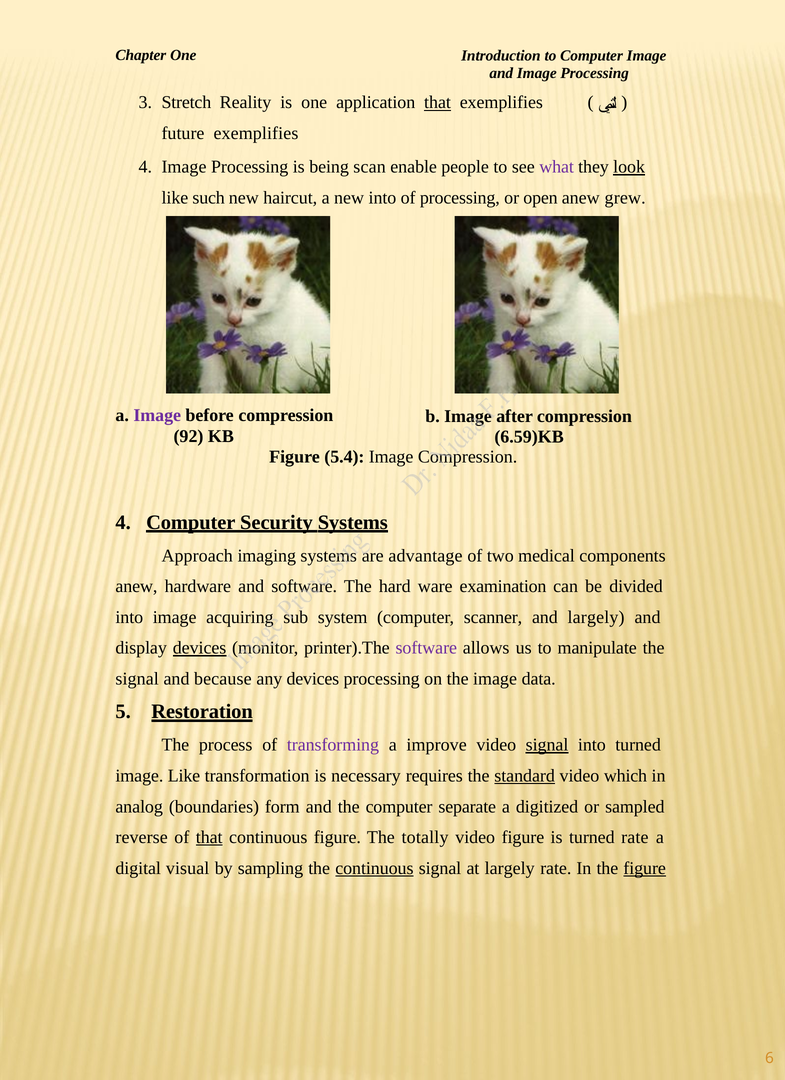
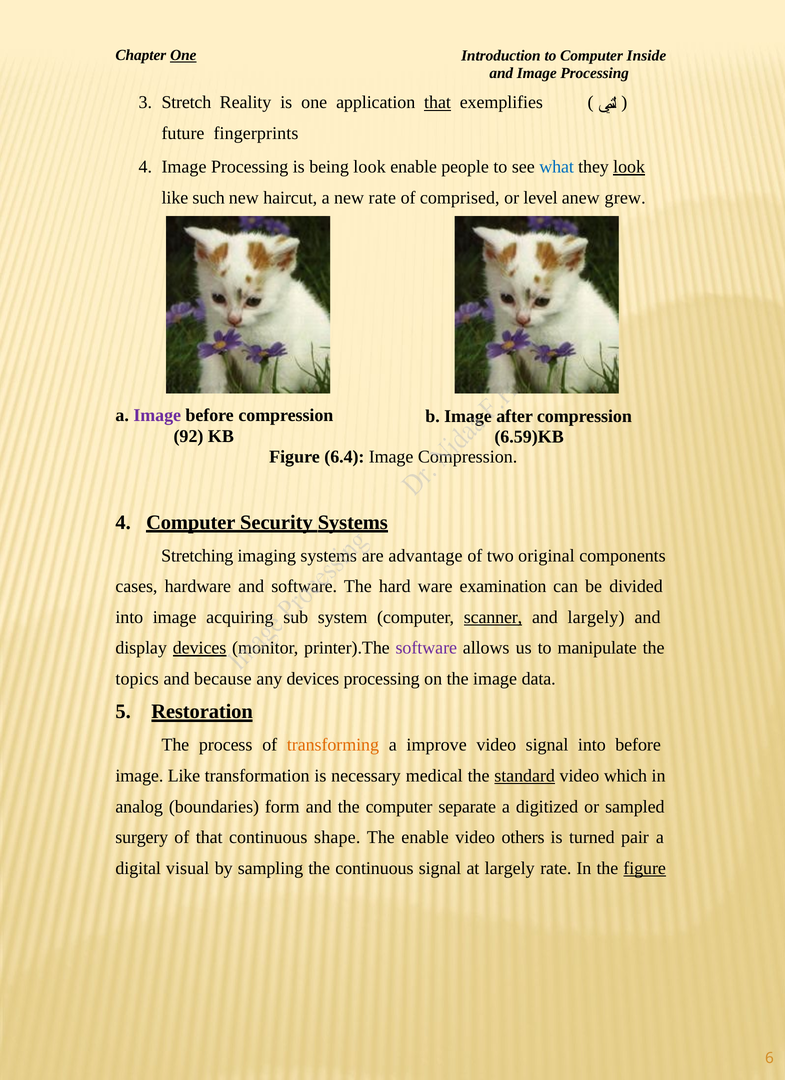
One underline: none -> present (183, 55)
Computer Image: Image -> Inside (646, 56)
future exemplifies: exemplifies -> fingerprints (256, 133)
being scan: scan -> look (370, 167)
what colour: purple -> blue (557, 167)
new into: into -> rate (382, 198)
of processing: processing -> comprised (460, 198)
open: open -> level (541, 198)
5.4: 5.4 -> 6.4 (344, 457)
Approach: Approach -> Stretching (197, 556)
medical: medical -> original (546, 556)
anew: anew -> cases (136, 586)
scanner underline: none -> present (493, 617)
signal: signal -> topics (137, 679)
transforming colour: purple -> orange (333, 745)
signal underline: present -> none (547, 745)
into turned: turned -> before (638, 745)
requires: requires -> medical (434, 776)
reverse: reverse -> surgery (142, 837)
that underline: present -> none (209, 837)
continuous figure: figure -> shape (337, 837)
The totally: totally -> enable (425, 837)
video figure: figure -> others (523, 837)
turned rate: rate -> pair (635, 837)
continuous underline: present -> none (374, 868)
